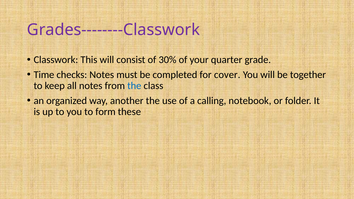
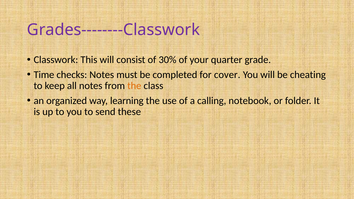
together: together -> cheating (308, 75)
the colour: blue -> orange (134, 86)
another: another -> learning (127, 101)
form: form -> send (105, 112)
